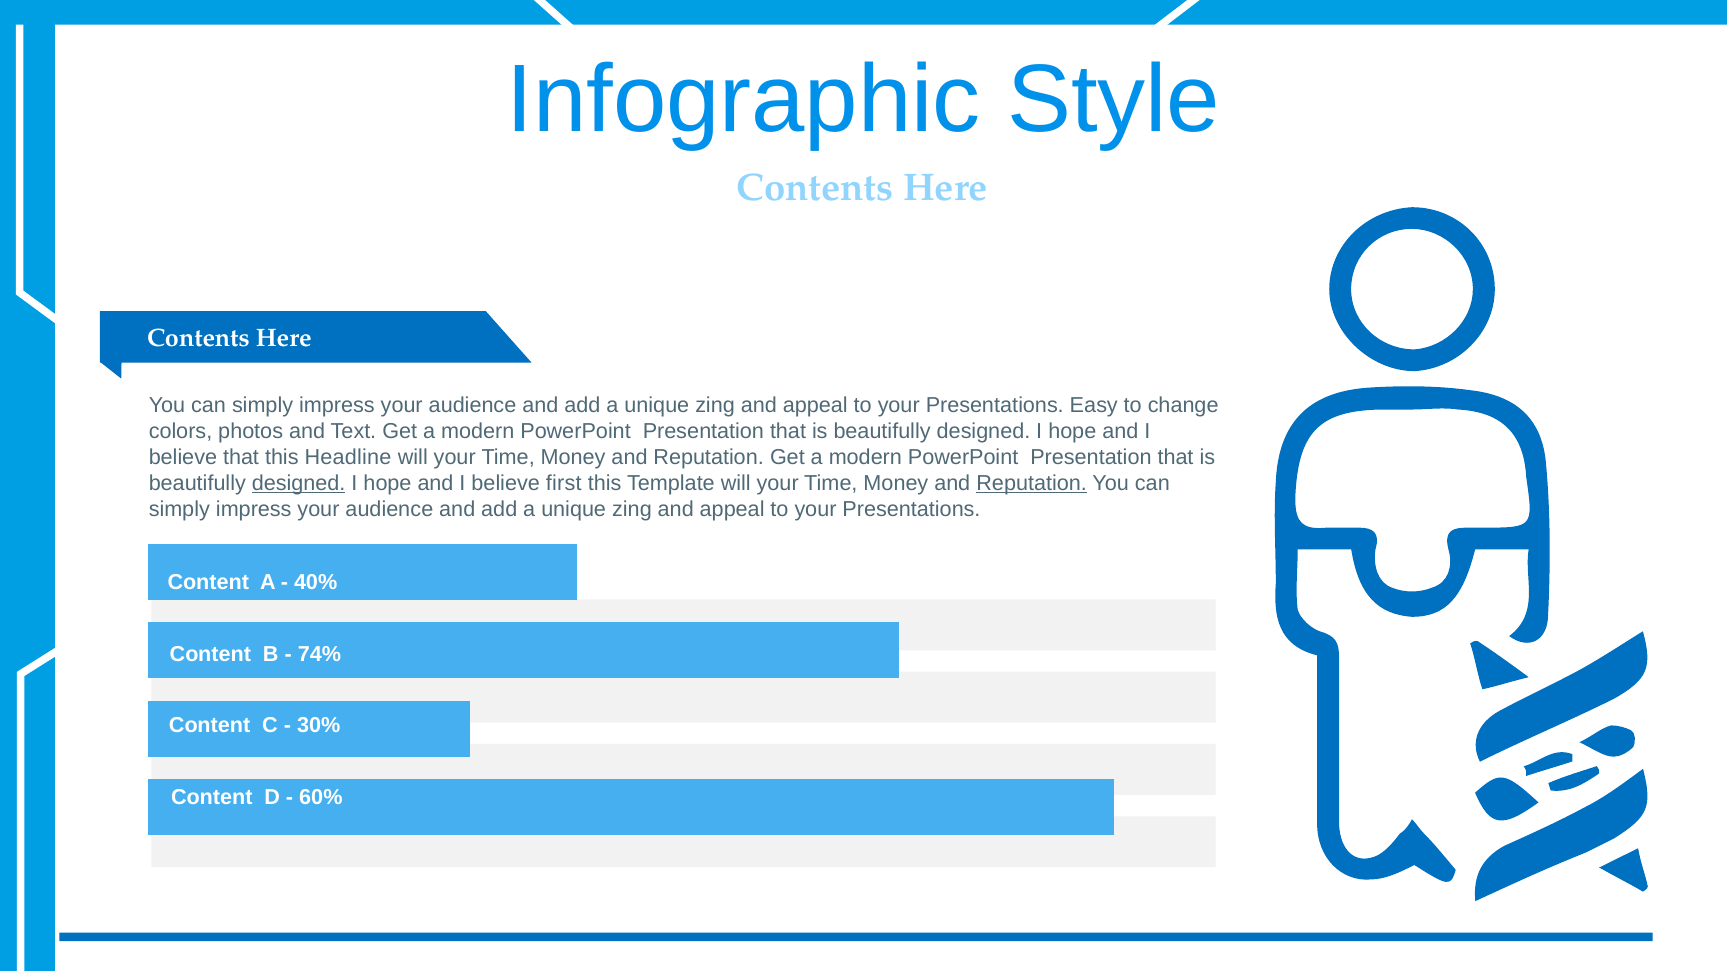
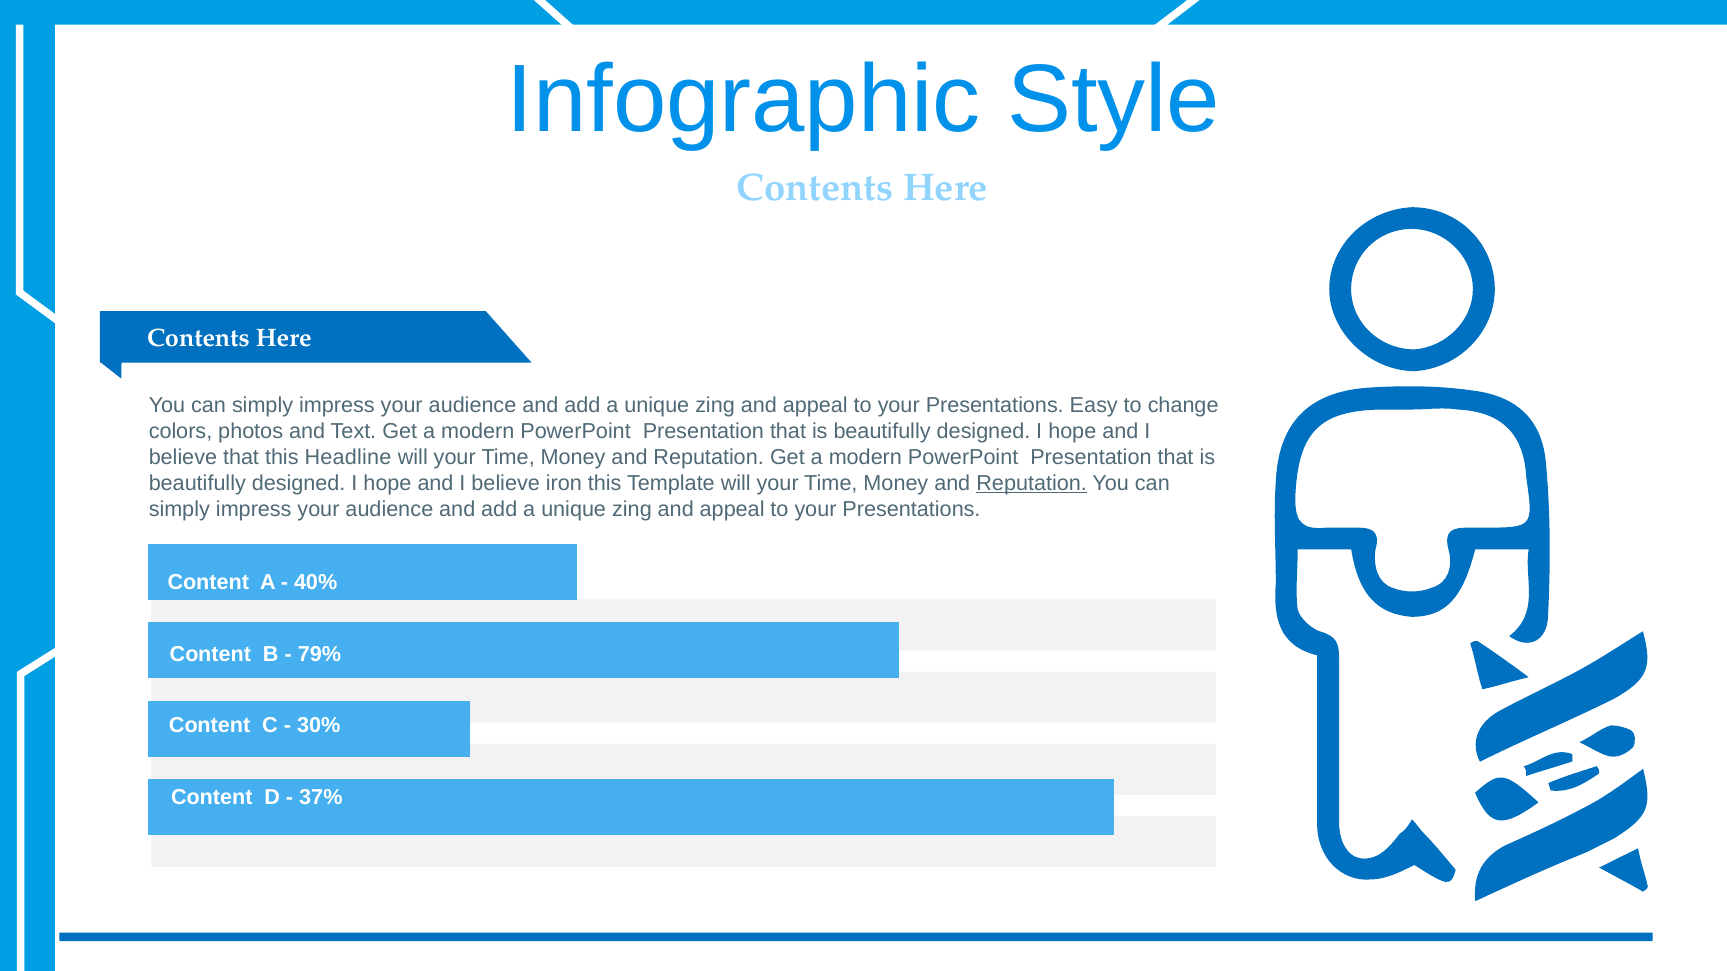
designed underline: present -> none (299, 483)
first: first -> iron (564, 483)
74%: 74% -> 79% (319, 655)
60%: 60% -> 37% (321, 797)
